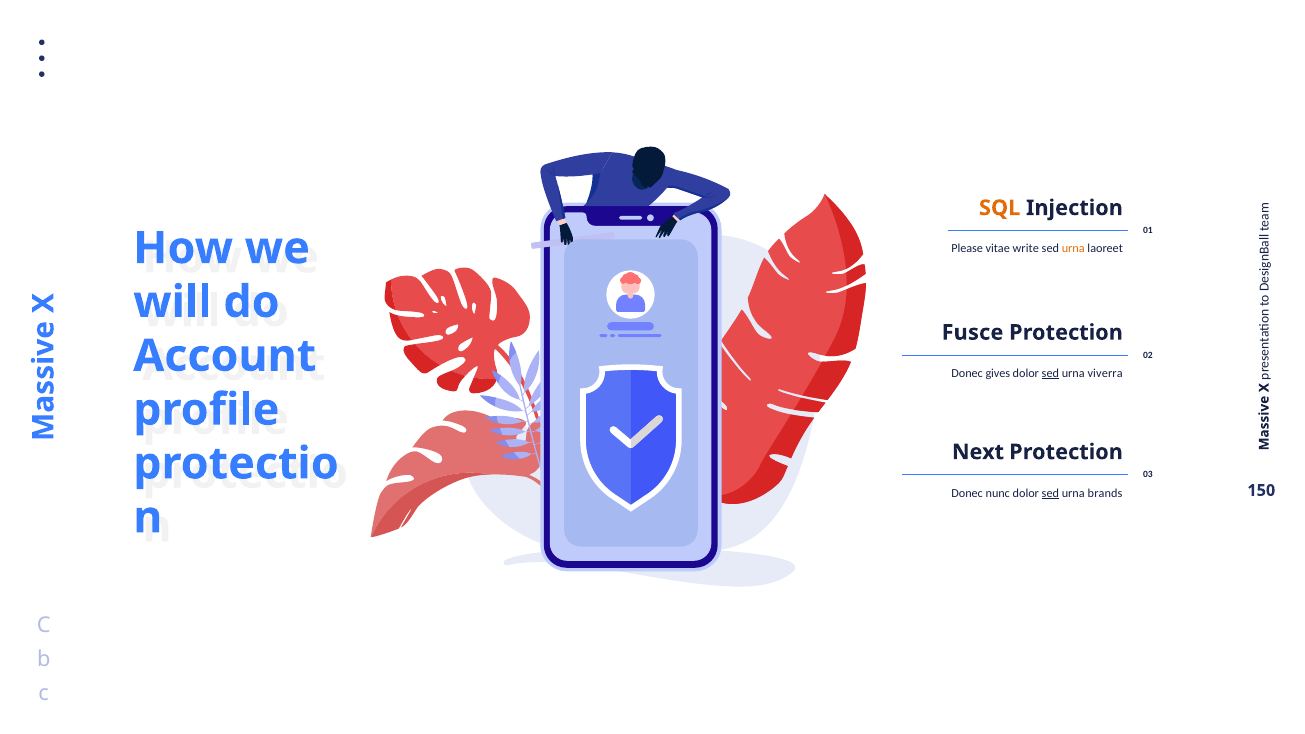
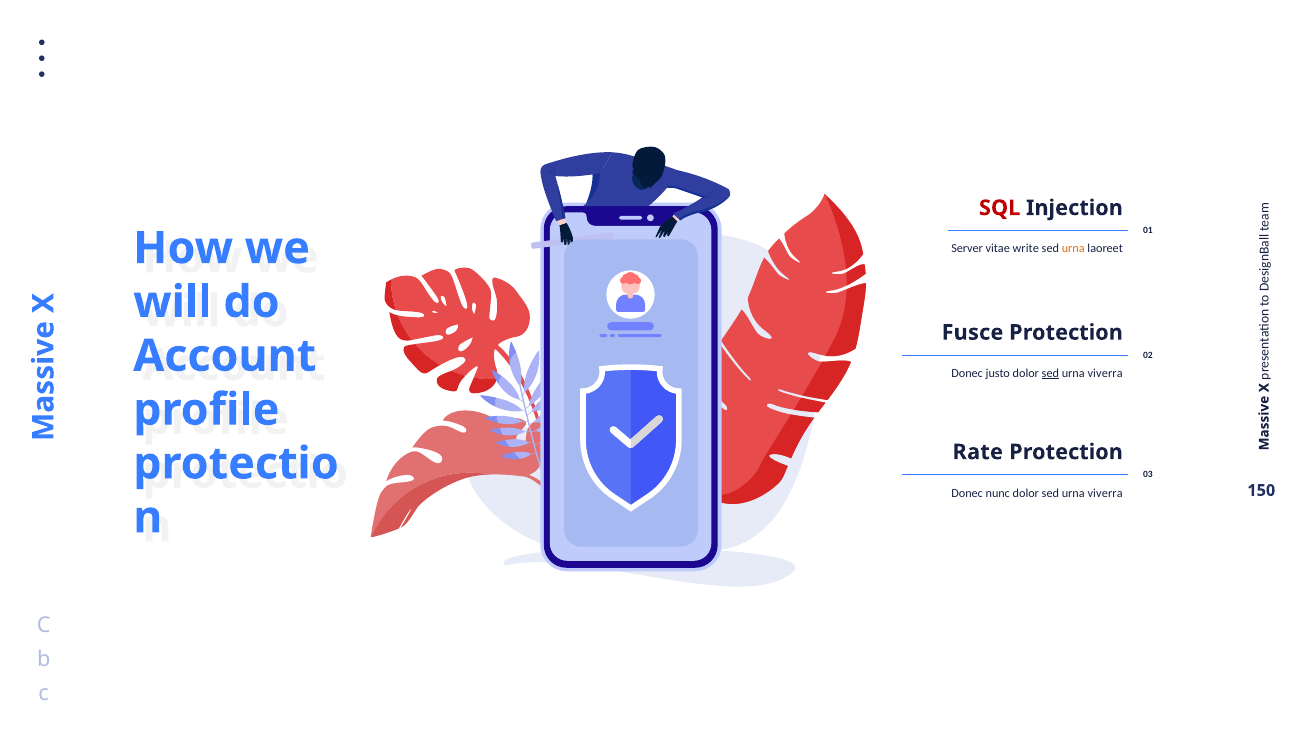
SQL colour: orange -> red (1000, 208)
Please: Please -> Server (967, 249)
gives: gives -> justo (998, 374)
Next: Next -> Rate (978, 452)
sed underline: present -> none (1050, 493)
brands: brands -> viverra (1105, 493)
